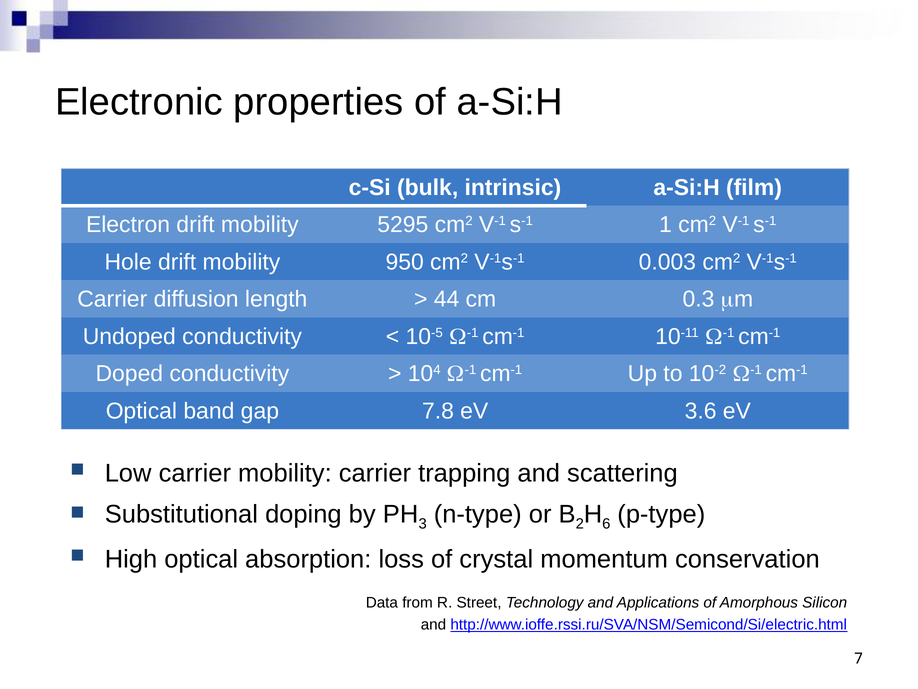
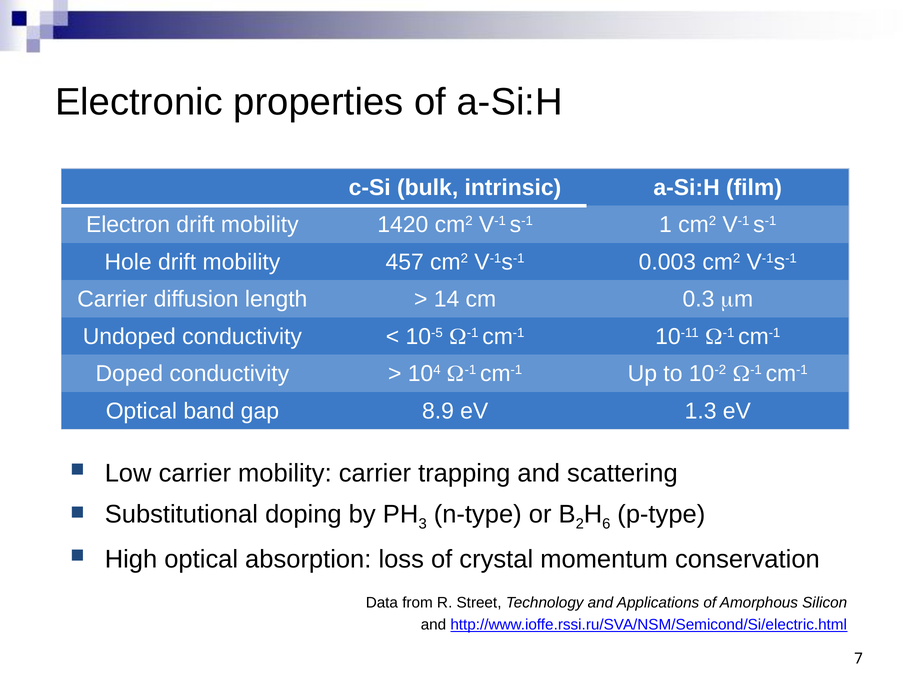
5295: 5295 -> 1420 (403, 225)
950: 950 -> 457 (405, 262)
44: 44 -> 14 (447, 299)
7.8: 7.8 -> 8.9 (438, 411)
3.6: 3.6 -> 1.3 (701, 411)
